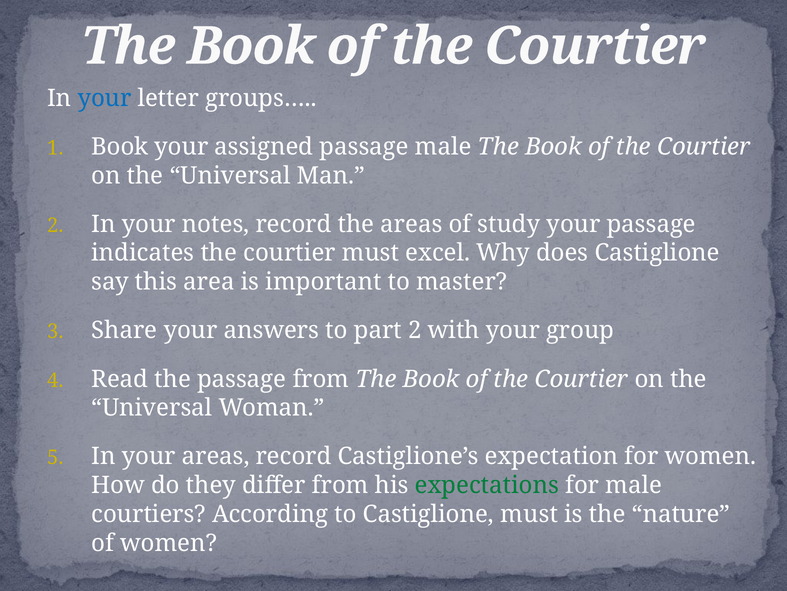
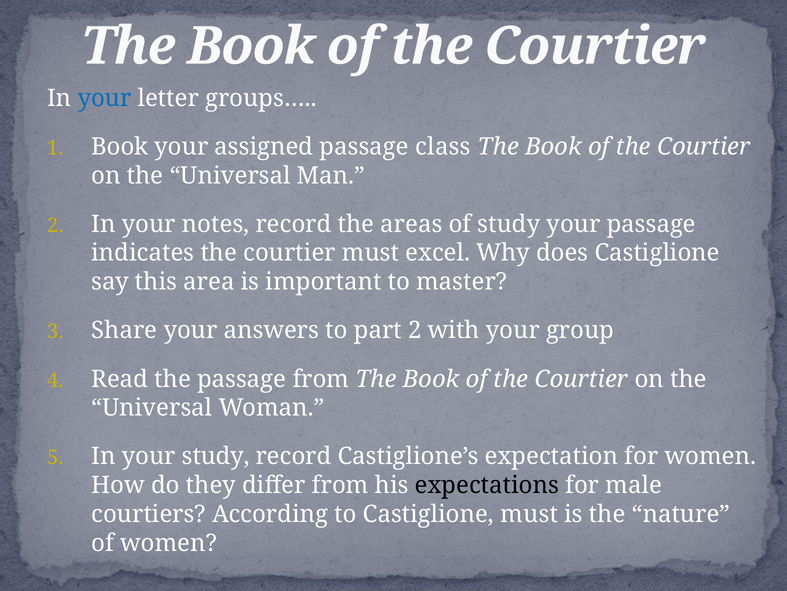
passage male: male -> class (443, 146)
your areas: areas -> study (216, 456)
expectations colour: green -> black (487, 485)
